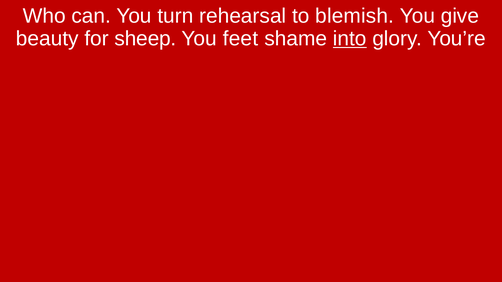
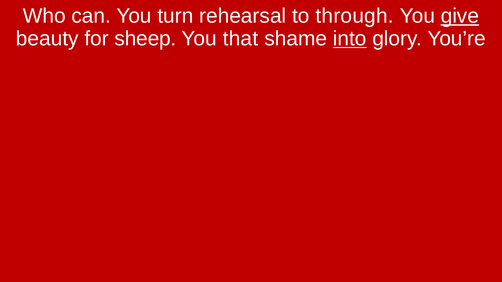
blemish: blemish -> through (355, 16)
give underline: none -> present (460, 16)
feet: feet -> that (241, 39)
